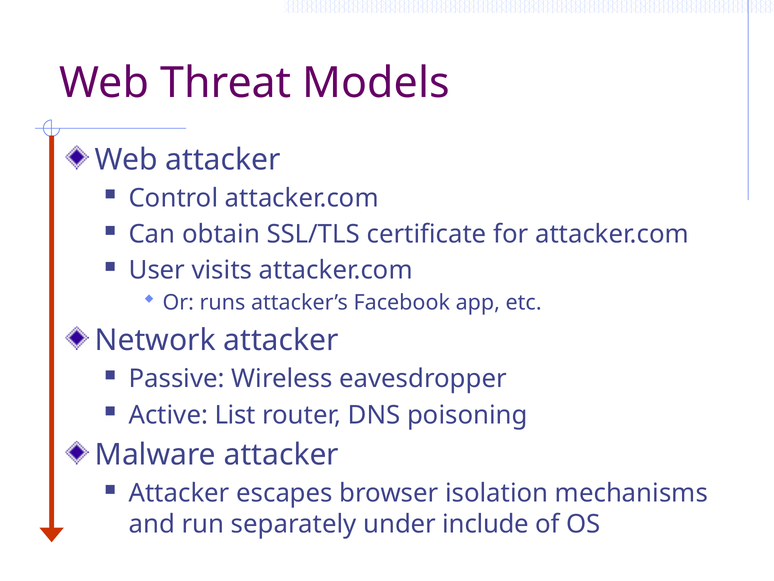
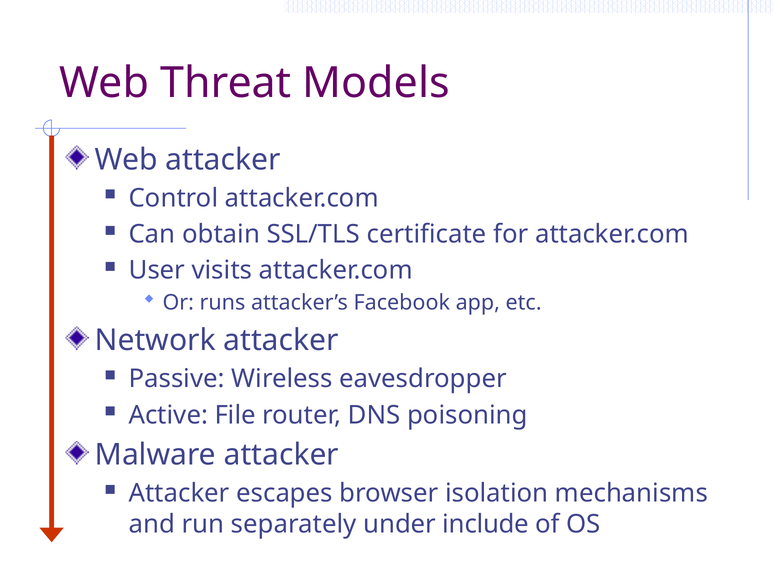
List: List -> File (235, 415)
